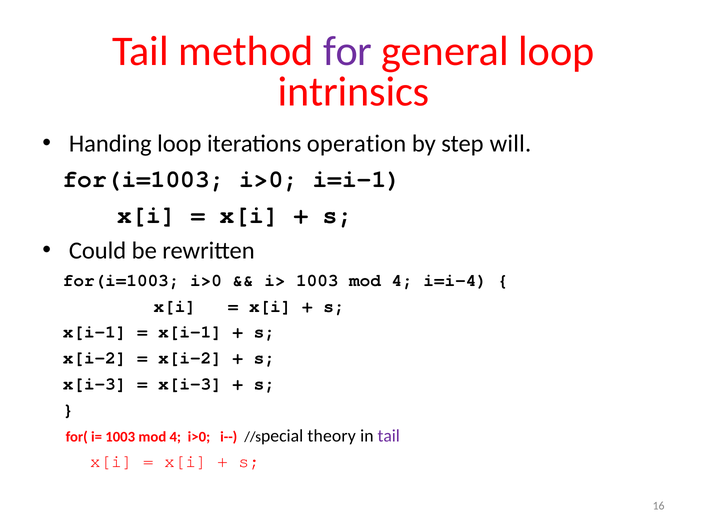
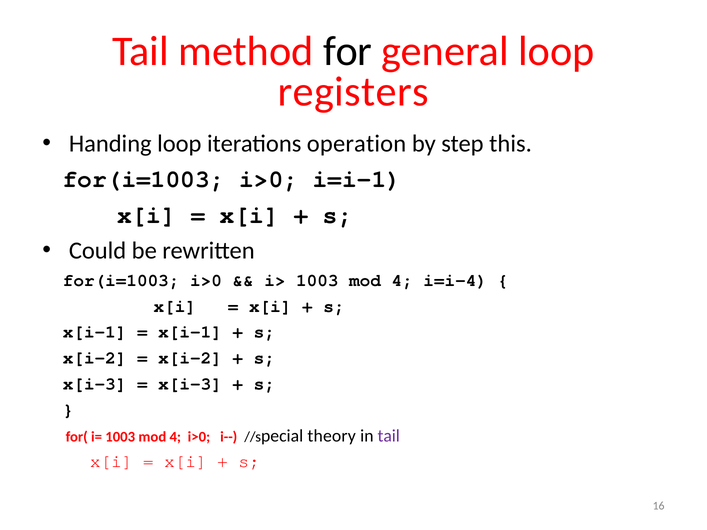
for colour: purple -> black (348, 51)
intrinsics: intrinsics -> registers (353, 92)
will: will -> this (511, 144)
